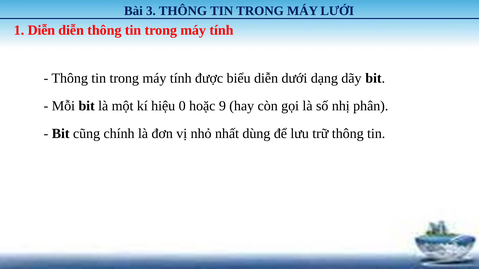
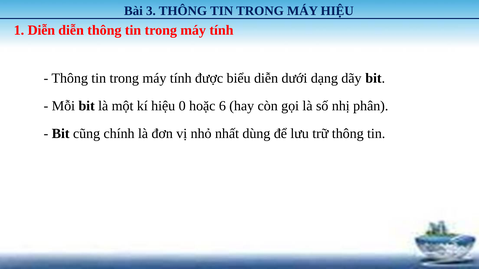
MÁY LƯỚI: LƯỚI -> HIỆU (337, 11)
9: 9 -> 6 (222, 106)
